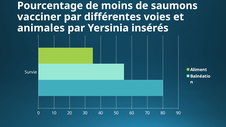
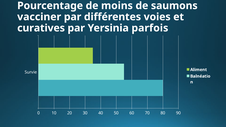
animales: animales -> curatives (41, 28)
insérés: insérés -> parfois (150, 28)
